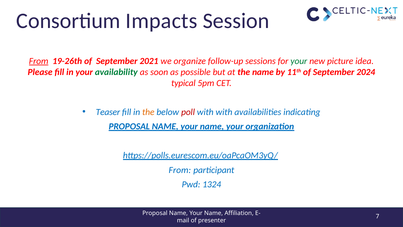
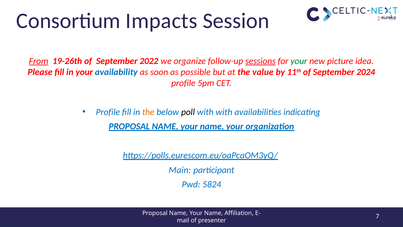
2021: 2021 -> 2022 (149, 61)
sessions underline: none -> present (260, 61)
availability colour: green -> blue (116, 72)
the name: name -> value (263, 72)
typical: typical -> profile (183, 83)
Teaser: Teaser -> Profile (108, 112)
poll colour: red -> black (188, 112)
From: From -> Main (180, 170)
1324: 1324 -> 5824 (212, 184)
